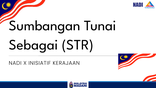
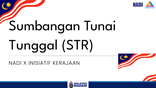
Sebagai: Sebagai -> Tunggal (33, 45)
